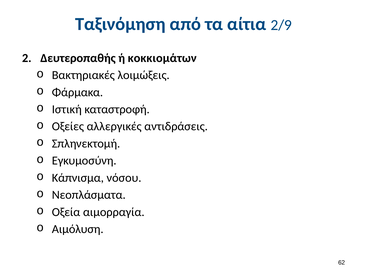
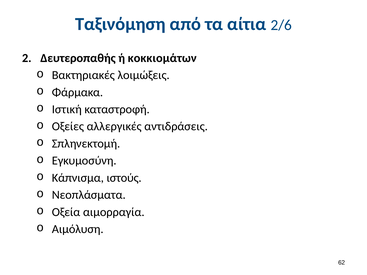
2/9: 2/9 -> 2/6 (281, 25)
νόσου: νόσου -> ιστούς (124, 178)
